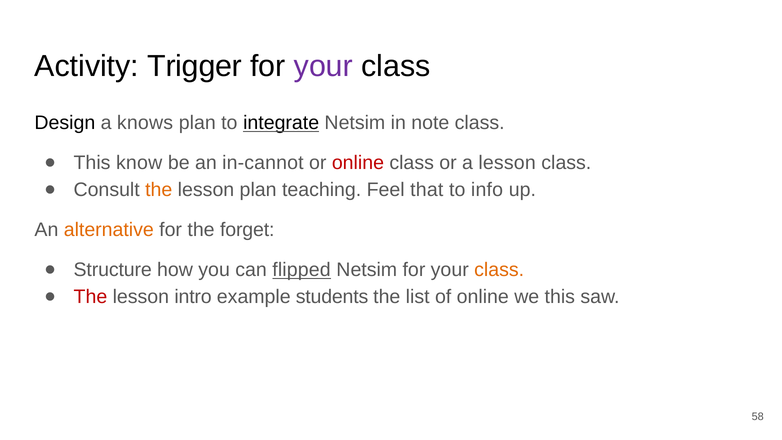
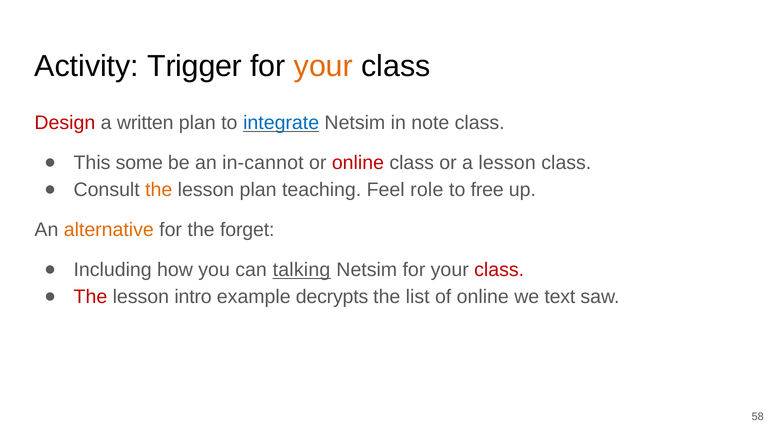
your colour: purple -> orange (323, 66)
Design colour: black -> red (65, 123)
knows: knows -> written (145, 123)
integrate colour: black -> blue (281, 123)
know: know -> some (139, 163)
that: that -> role (427, 190)
info: info -> free (487, 190)
Structure: Structure -> Including (113, 270)
flipped: flipped -> talking (302, 270)
class colour: orange -> red (499, 270)
students: students -> decrypts (332, 297)
we this: this -> text (560, 297)
